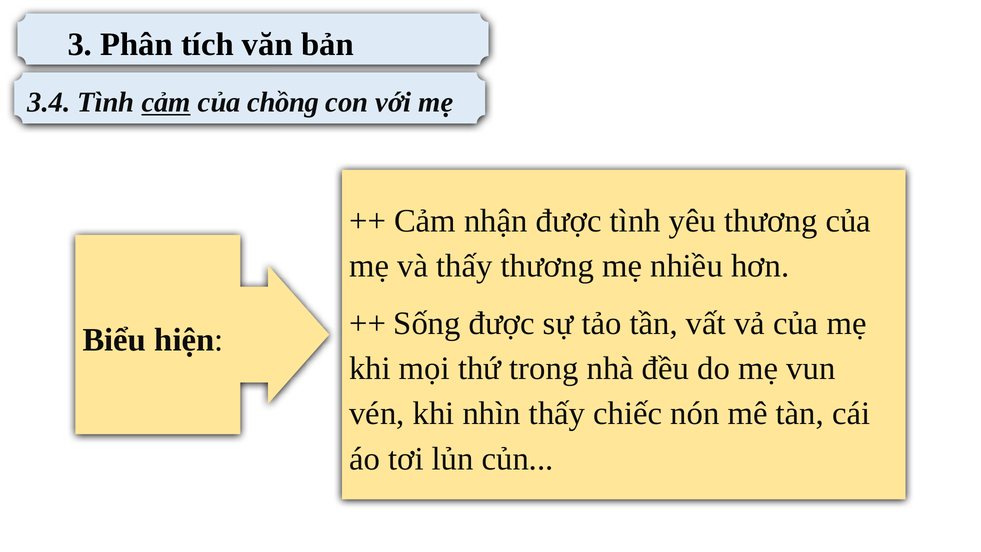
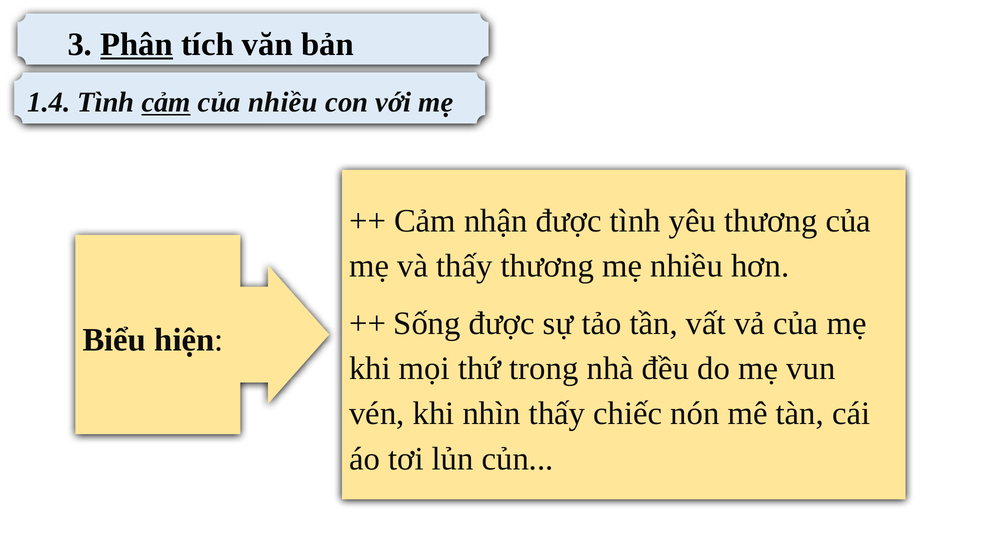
Phân underline: none -> present (137, 44)
3.4: 3.4 -> 1.4 (49, 102)
của chồng: chồng -> nhiều (283, 102)
